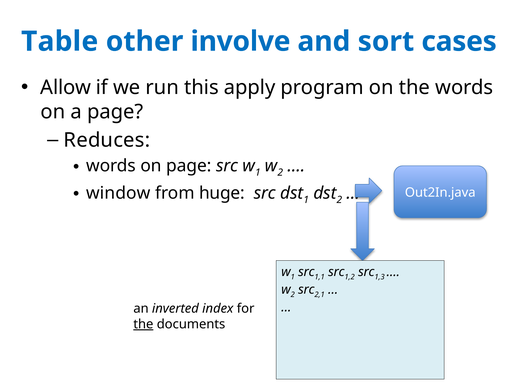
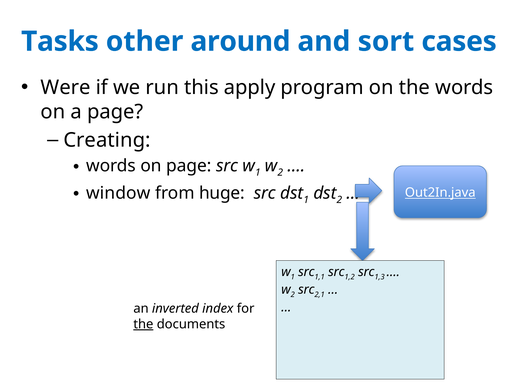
Table: Table -> Tasks (60, 41)
involve: involve -> around (241, 41)
Allow: Allow -> Were (66, 88)
Reduces: Reduces -> Creating (107, 140)
Out2In.java underline: none -> present (440, 193)
